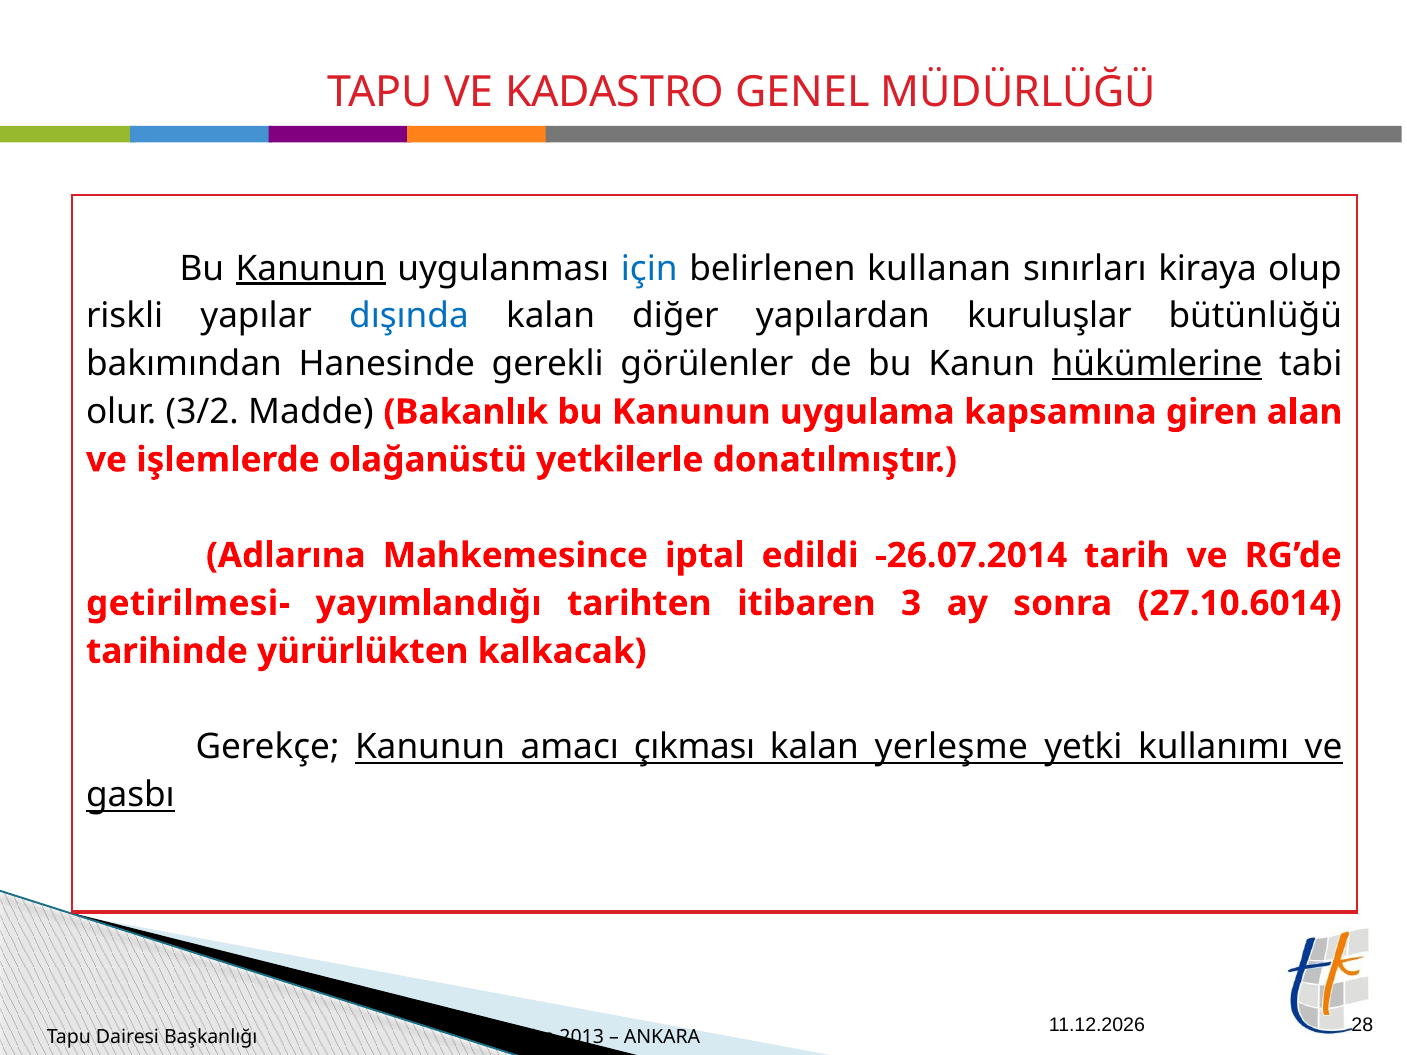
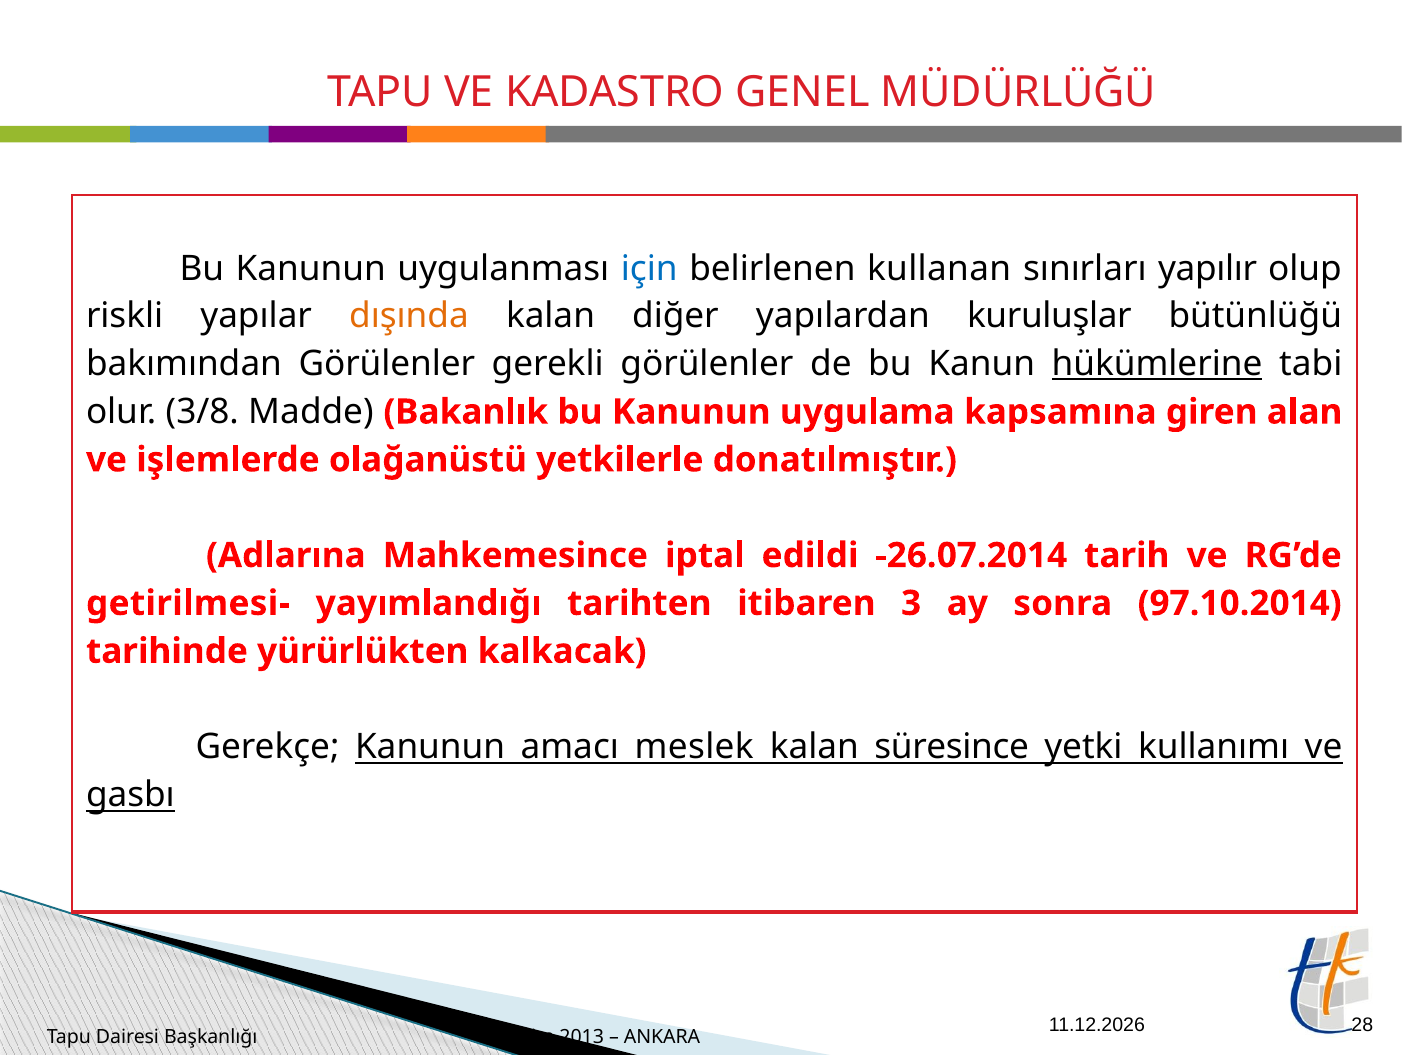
Kanunun underline: present -> none (311, 268)
kiraya: kiraya -> yapılır (1208, 268)
dışında colour: blue -> orange (409, 316)
bakımından Hanesinde: Hanesinde -> Görülenler (387, 364)
3/2: 3/2 -> 3/8 (202, 412)
27.10.6014: 27.10.6014 -> 97.10.2014 (1240, 603)
çıkması: çıkması -> meslek (694, 747)
yerleşme: yerleşme -> süresince (952, 747)
